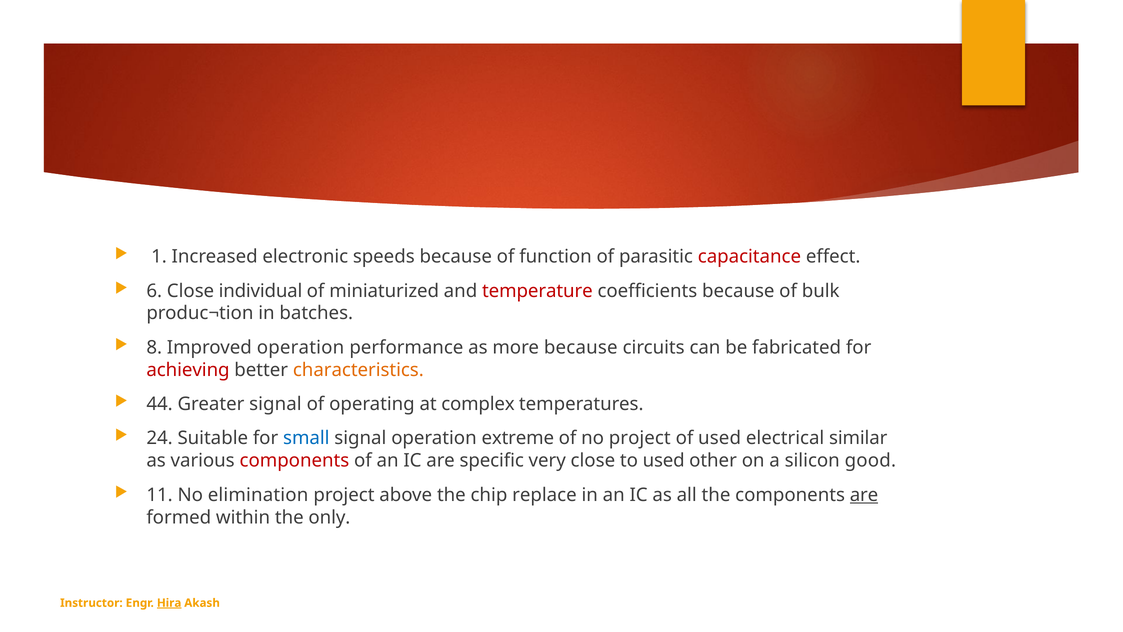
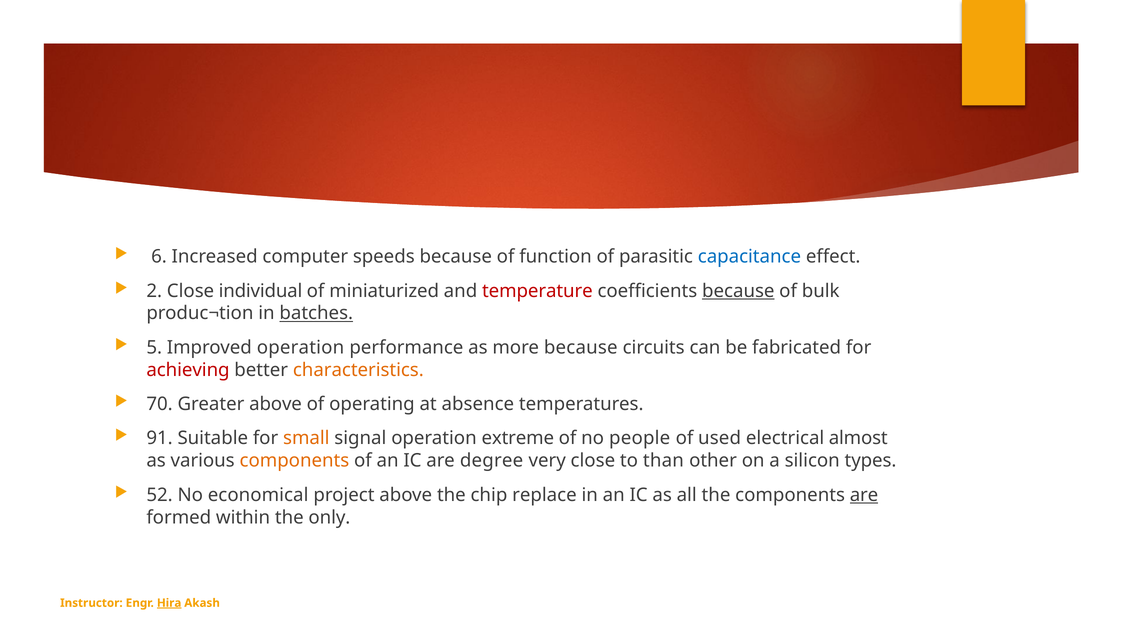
1: 1 -> 6 (159, 257)
electronic: electronic -> computer (305, 257)
capacitance colour: red -> blue (749, 257)
6: 6 -> 2 (154, 291)
because underline: none -> present (738, 291)
batches underline: none -> present (316, 313)
8: 8 -> 5 (154, 347)
44: 44 -> 70 (160, 404)
Greater signal: signal -> above (276, 404)
complex: complex -> absence (478, 404)
24: 24 -> 91 (160, 438)
small colour: blue -> orange (306, 438)
no project: project -> people (640, 438)
similar: similar -> almost (858, 438)
components colour: red -> orange (294, 461)
specific: specific -> degree (492, 461)
to used: used -> than (663, 461)
good: good -> types (871, 461)
11: 11 -> 52 (160, 495)
elimination: elimination -> economical (258, 495)
